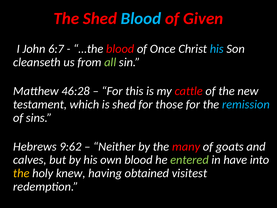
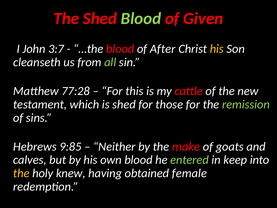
Blood colour: light blue -> light green (141, 18)
6:7: 6:7 -> 3:7 (56, 49)
Once: Once -> After (163, 49)
his colour: light blue -> yellow (217, 49)
46:28: 46:28 -> 77:28 (76, 91)
remission colour: light blue -> light green (246, 104)
9:62: 9:62 -> 9:85 (70, 146)
many: many -> make (186, 146)
have: have -> keep (235, 160)
visitest: visitest -> female (189, 173)
